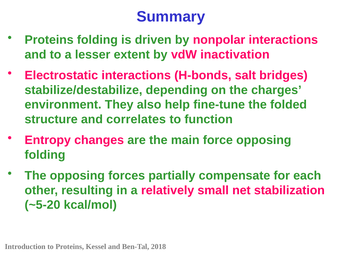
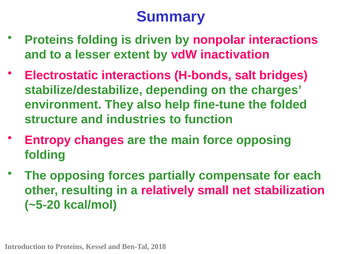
correlates: correlates -> industries (136, 119)
